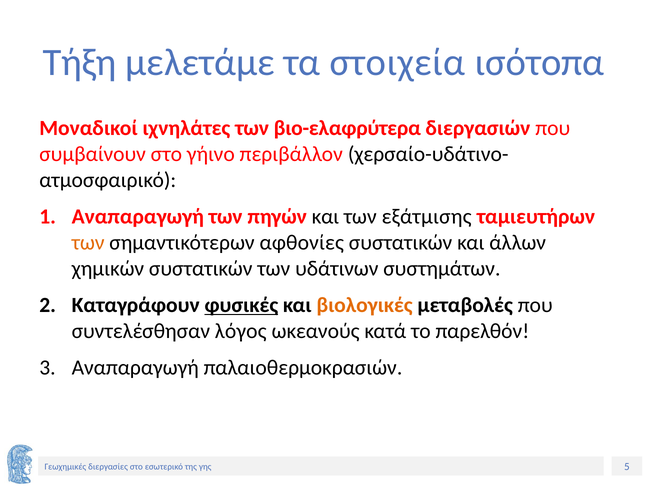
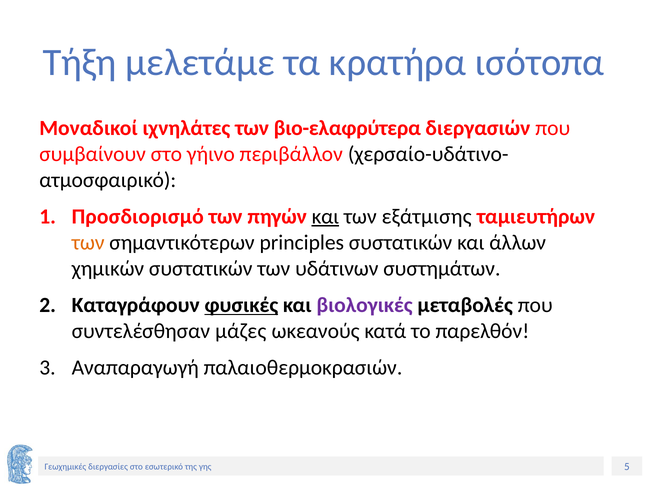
στοιχεία: στοιχεία -> κρατήρα (398, 63)
Αναπαραγωγή: Αναπαραγωγή -> Προσδιορισμό (138, 216)
και underline: none -> present (325, 216)
αφθονίες: αφθονίες -> principles (302, 242)
βιολογικές colour: orange -> purple (365, 305)
λόγος: λόγος -> μάζες (241, 331)
